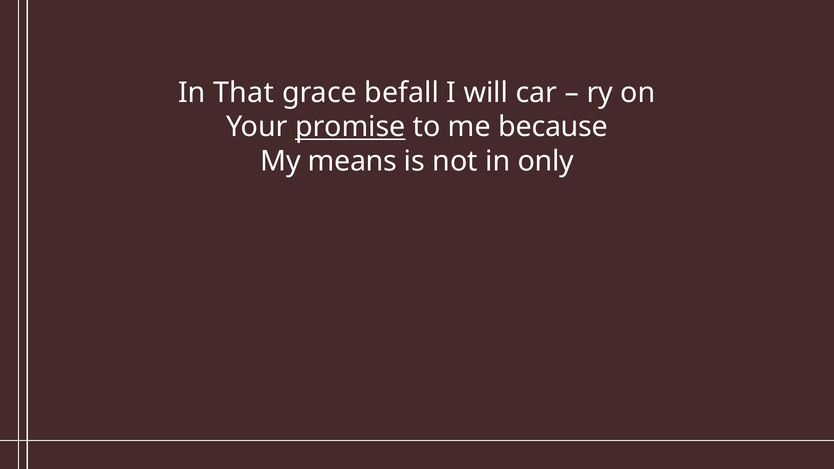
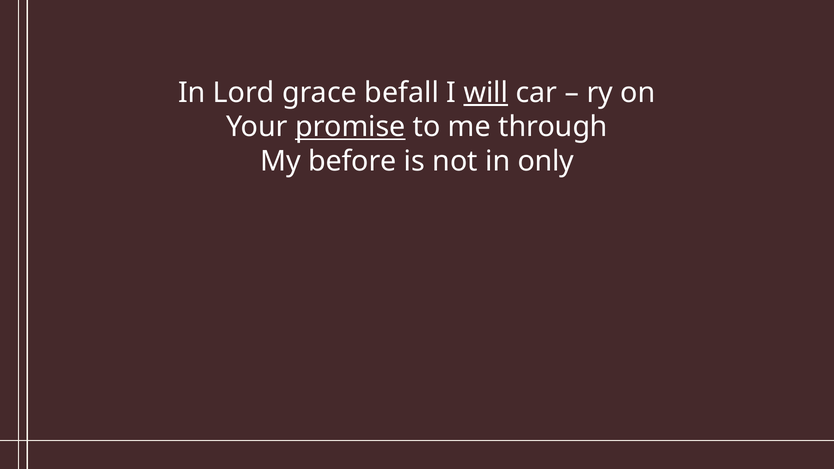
That: That -> Lord (244, 93)
will underline: none -> present (486, 93)
because: because -> through (553, 127)
means: means -> before (352, 161)
